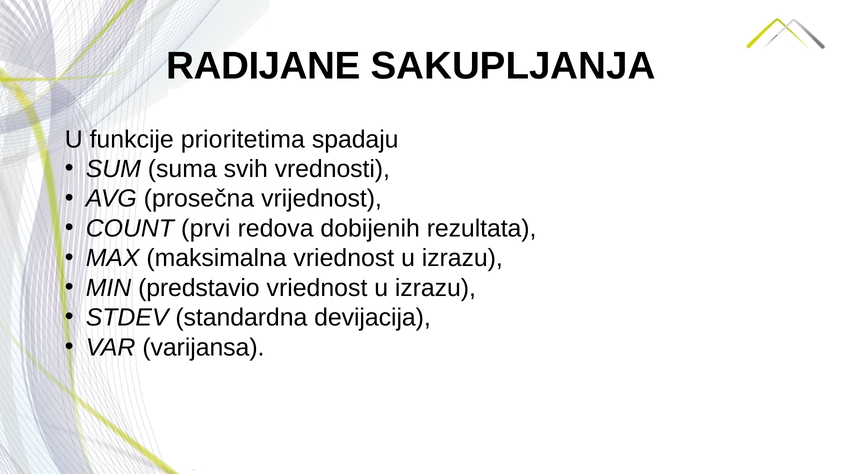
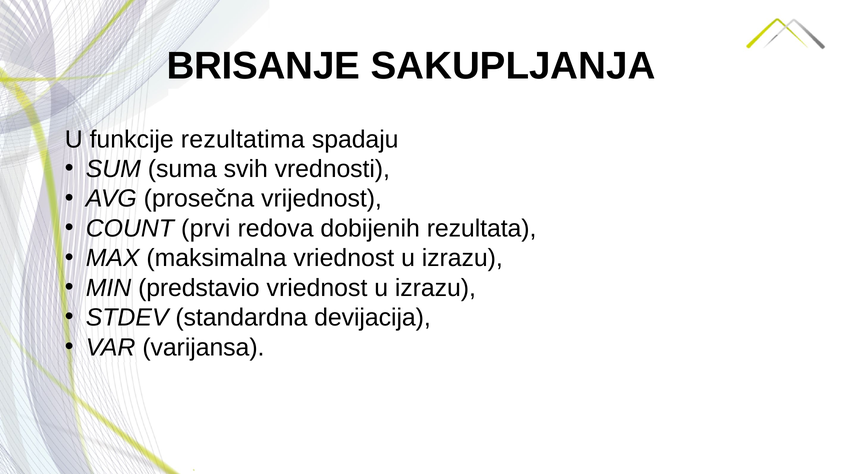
RADIJANE: RADIJANE -> BRISANJE (263, 66)
prioritetima: prioritetima -> rezultatima (243, 139)
